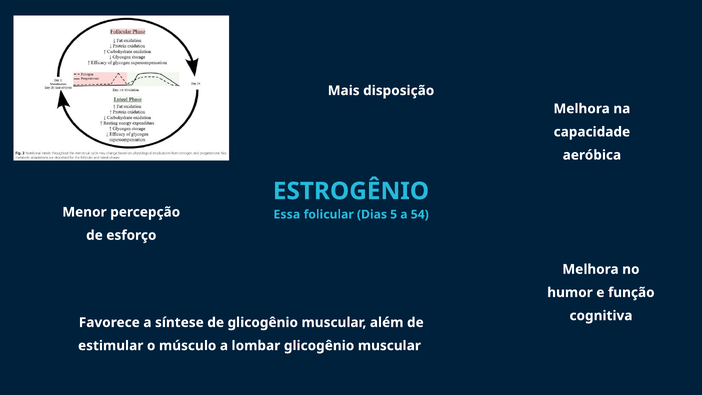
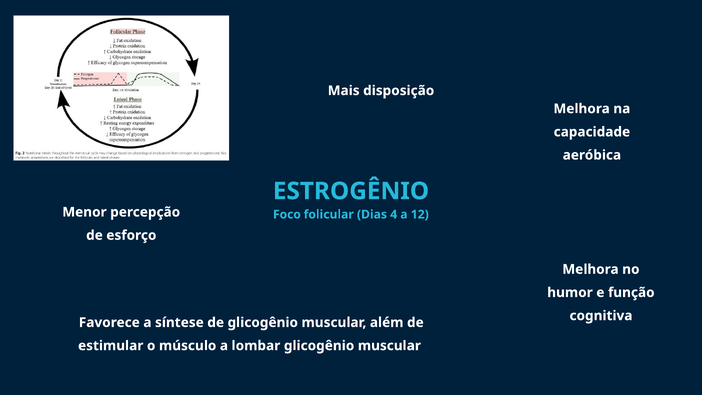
Essa: Essa -> Foco (287, 214)
5: 5 -> 4 (394, 214)
54: 54 -> 12 (420, 214)
